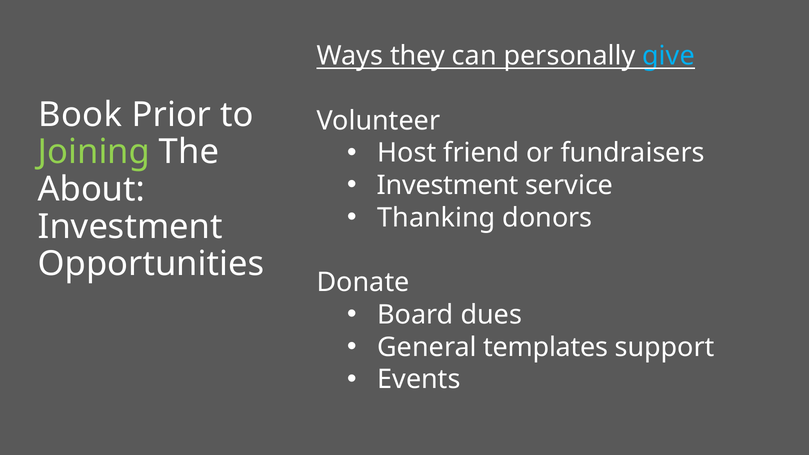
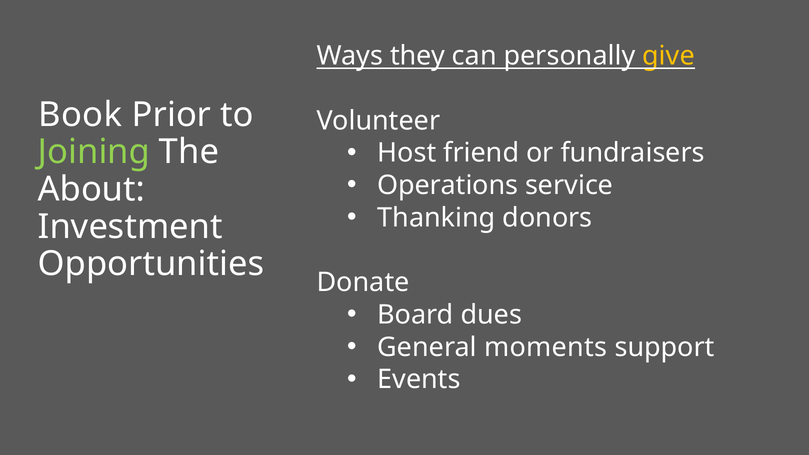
give colour: light blue -> yellow (669, 56)
Investment: Investment -> Operations (448, 185)
templates: templates -> moments (545, 347)
